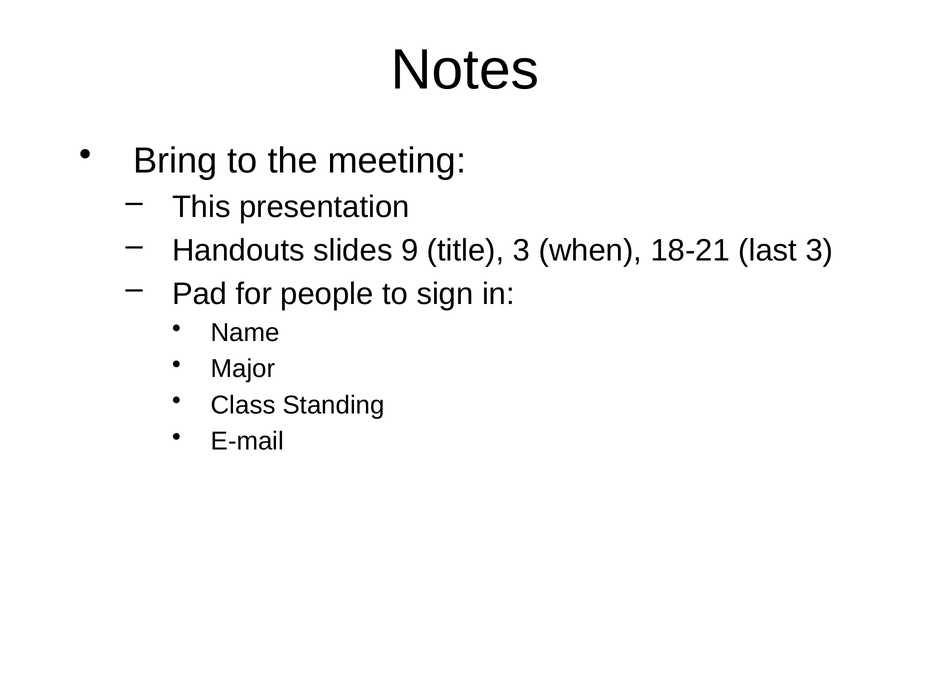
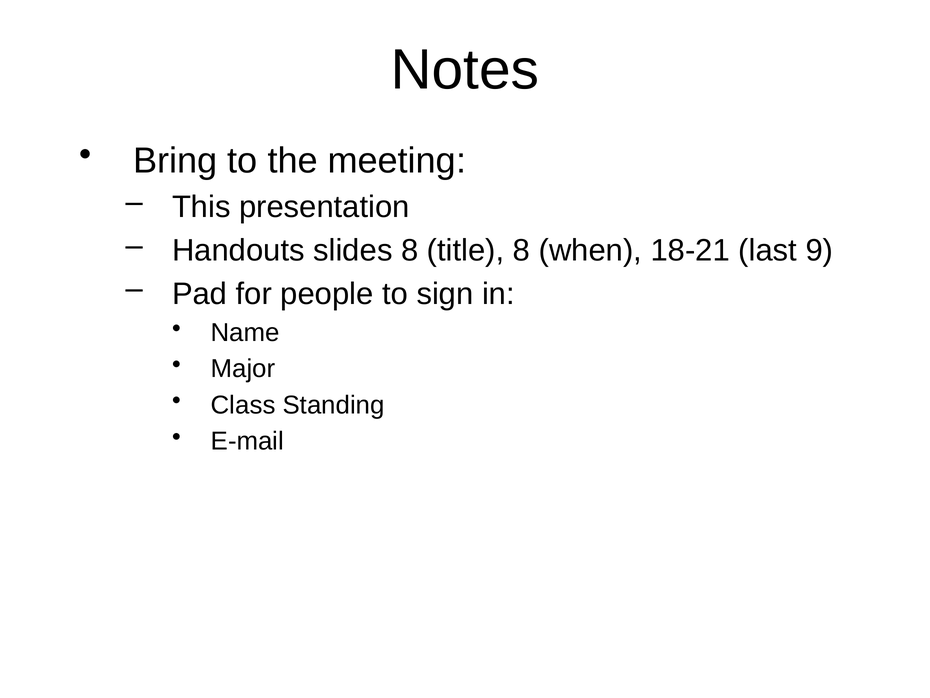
slides 9: 9 -> 8 (410, 250)
title 3: 3 -> 8 (521, 250)
last 3: 3 -> 9 (819, 250)
